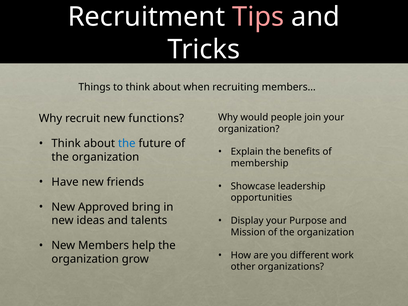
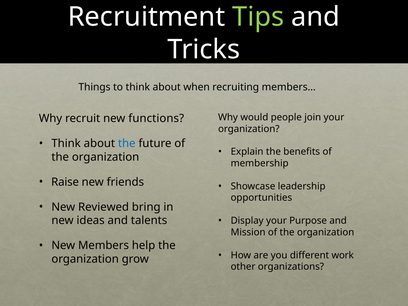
Tips colour: pink -> light green (258, 17)
Have: Have -> Raise (65, 182)
Approved: Approved -> Reviewed (104, 207)
